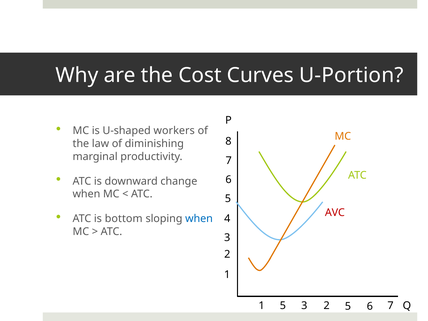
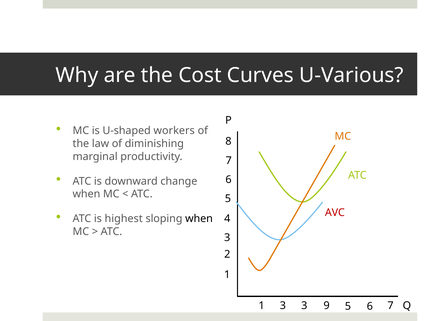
U-Portion: U-Portion -> U-Various (351, 75)
bottom: bottom -> highest (124, 219)
when colour: blue -> black (199, 219)
1 5: 5 -> 3 (283, 306)
3 2: 2 -> 9 (327, 306)
